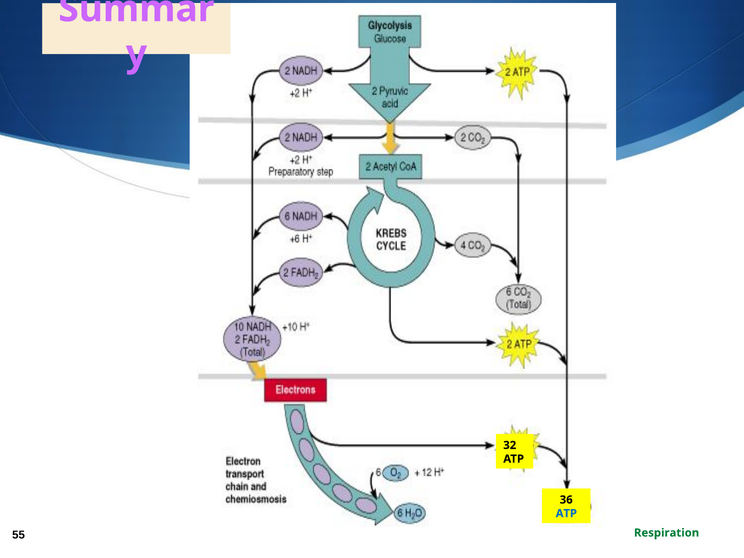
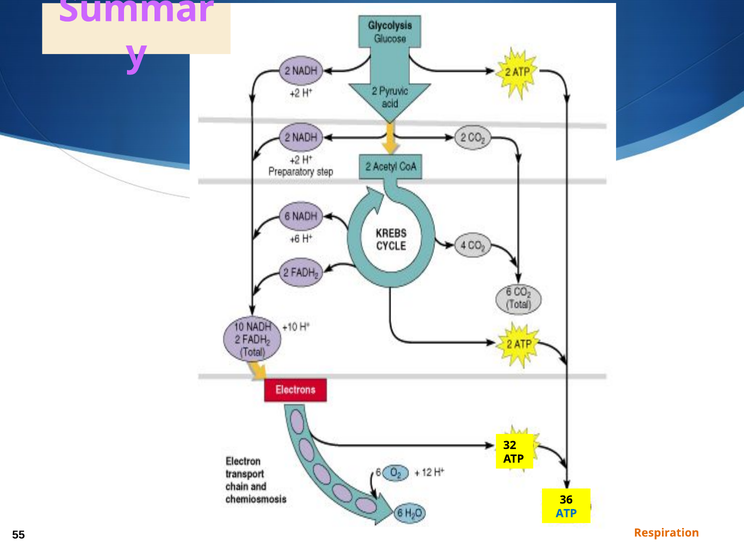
Respiration colour: green -> orange (667, 533)
